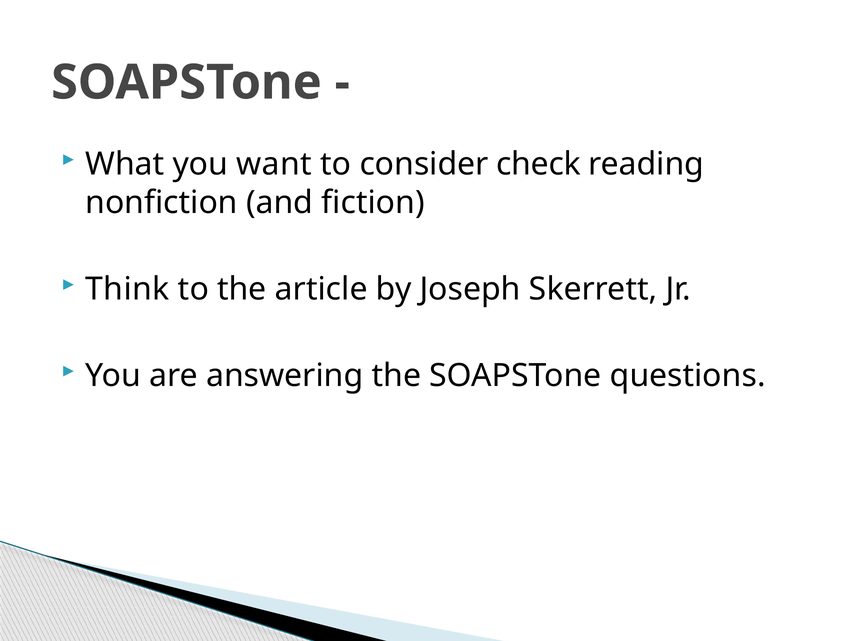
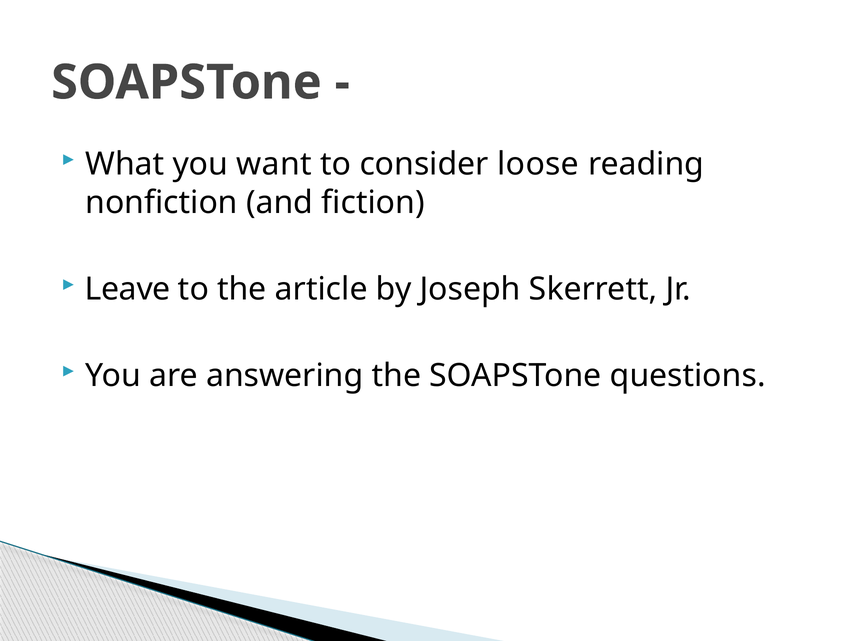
check: check -> loose (538, 164)
Think: Think -> Leave (128, 289)
